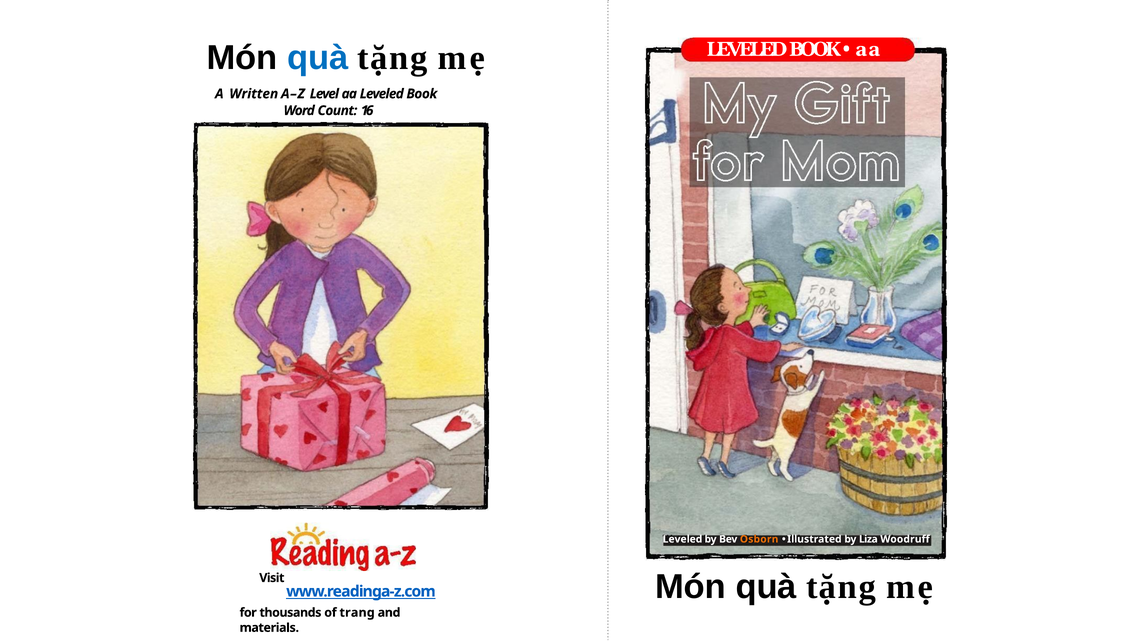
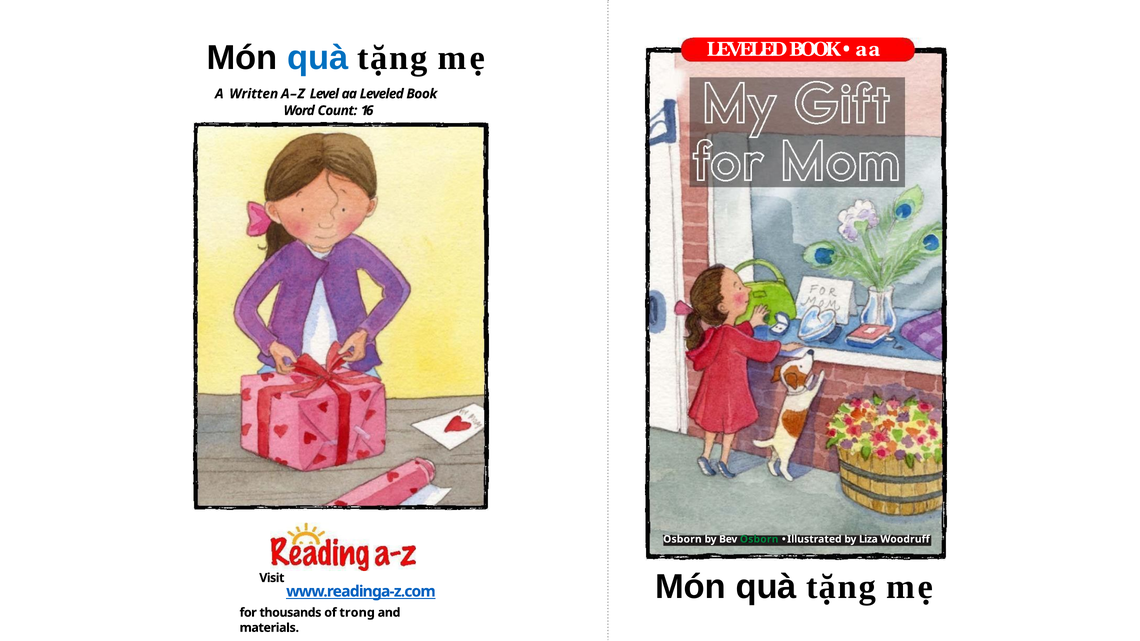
Leveled: Leveled -> Osborn (682, 539)
Osborn colour: orange -> green (759, 539)
trang: trang -> trong (357, 613)
